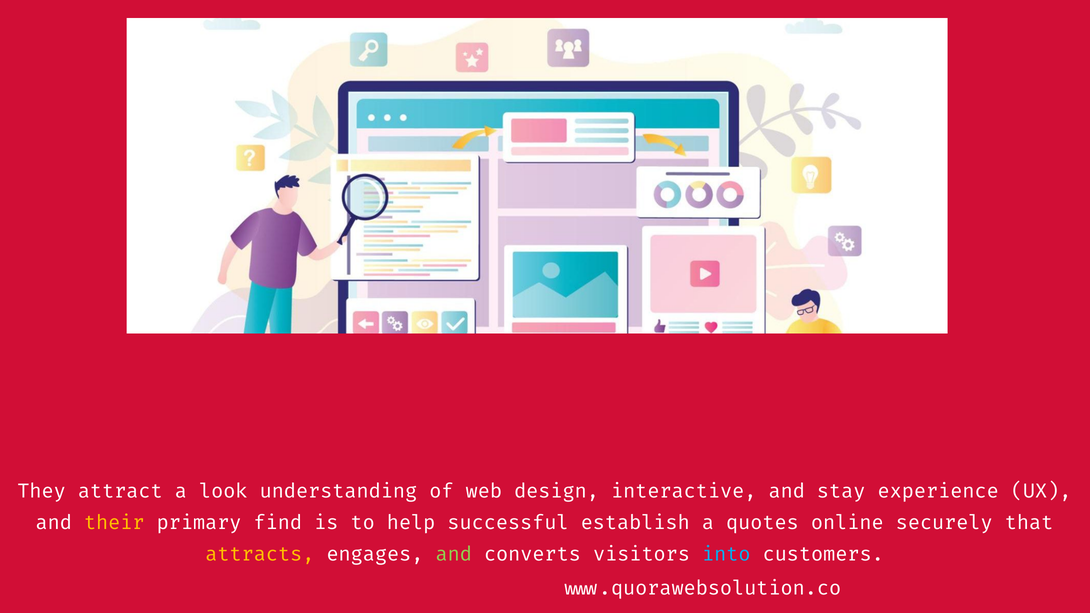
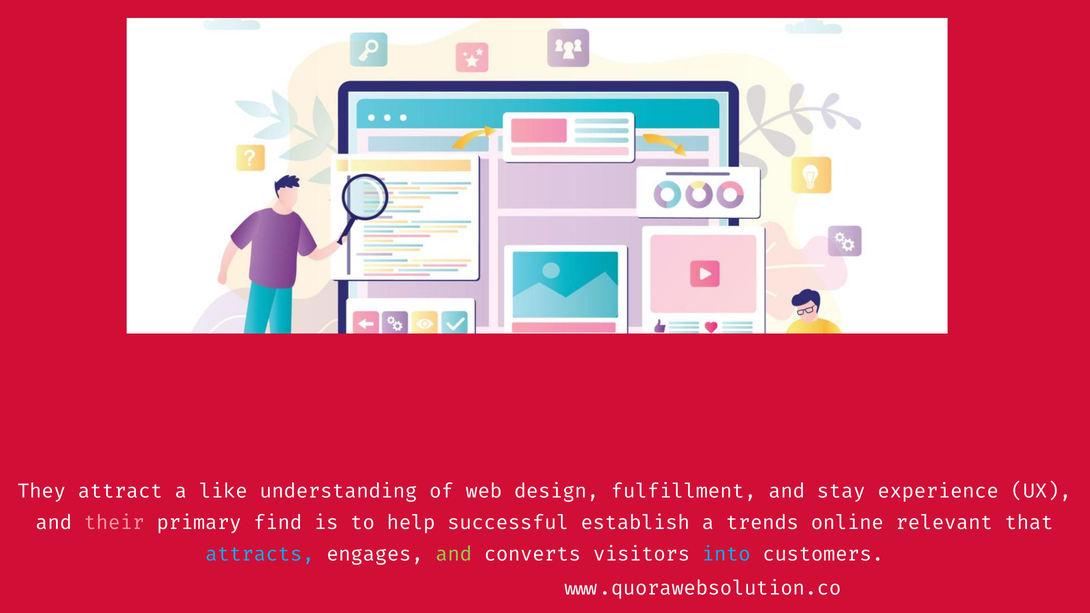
look: look -> like (223, 492)
interactive: interactive -> fulfillment (684, 492)
their colour: yellow -> pink (114, 523)
quotes: quotes -> trends (762, 523)
securely: securely -> relevant (944, 523)
attracts colour: yellow -> light blue (260, 555)
